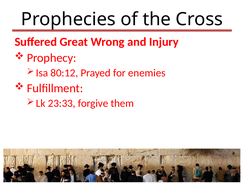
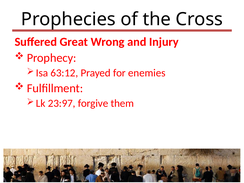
80:12: 80:12 -> 63:12 (64, 73)
23:33: 23:33 -> 23:97 (62, 103)
